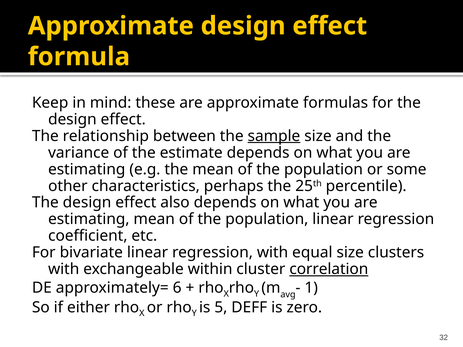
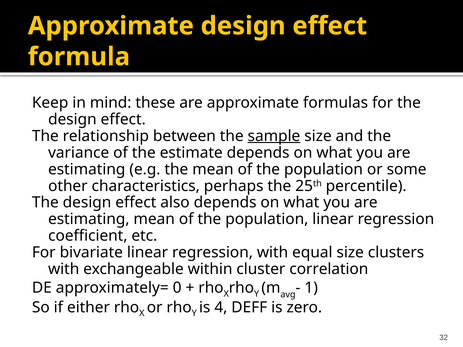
correlation underline: present -> none (329, 269)
6: 6 -> 0 (177, 288)
5: 5 -> 4 (221, 308)
